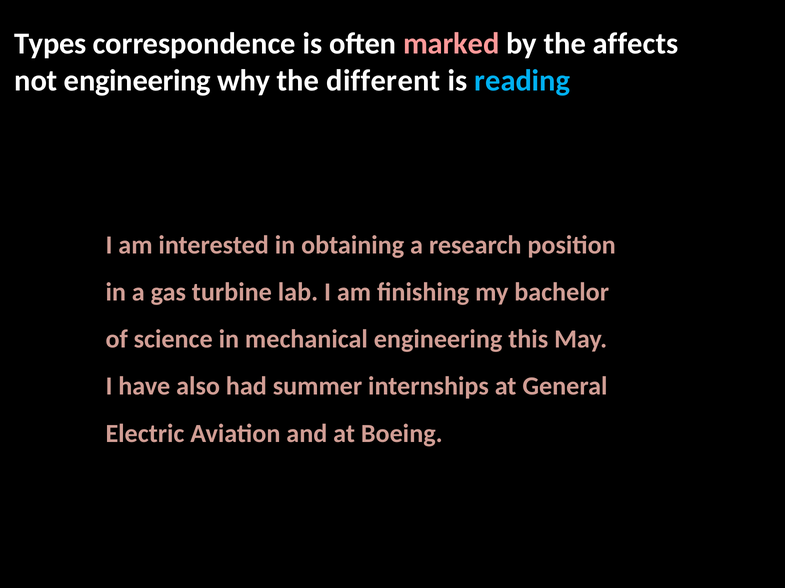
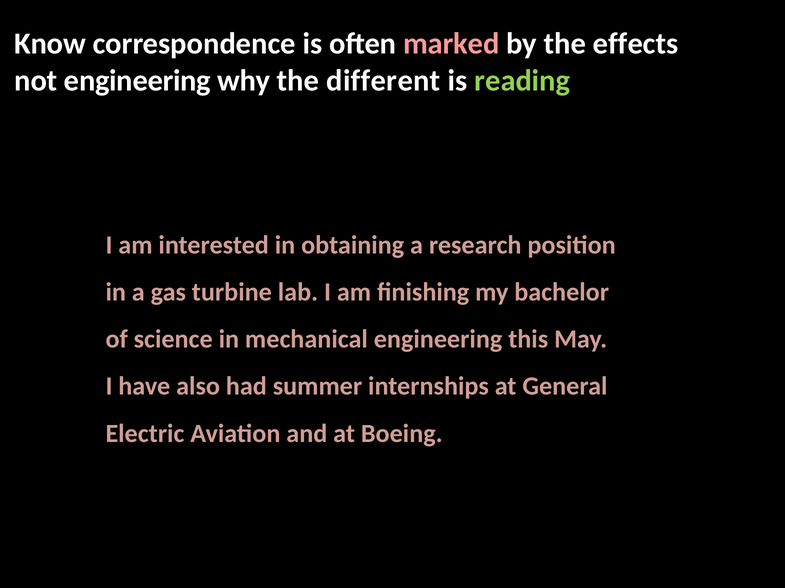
Types: Types -> Know (50, 44)
affects: affects -> effects (636, 44)
reading colour: light blue -> light green (522, 81)
